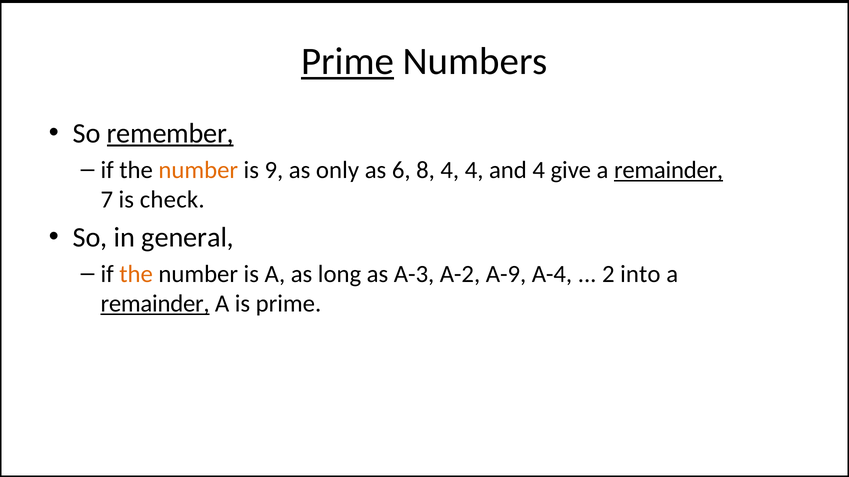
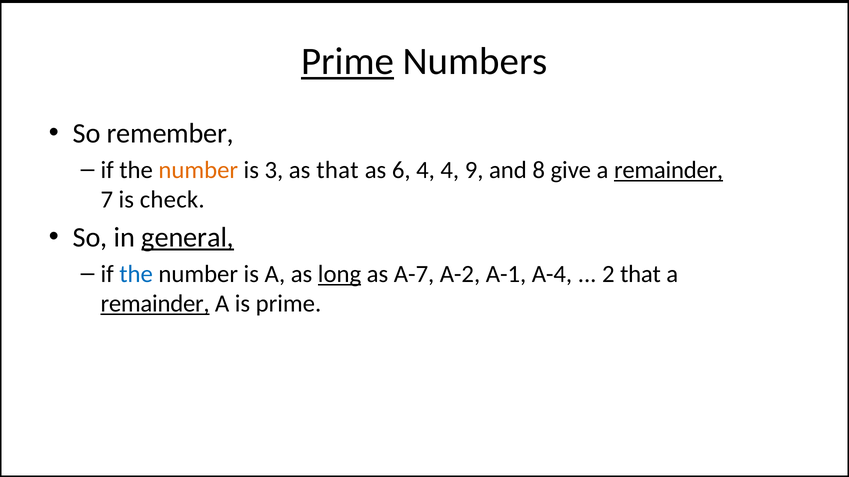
remember underline: present -> none (170, 134)
9: 9 -> 3 (274, 170)
as only: only -> that (337, 170)
6 8: 8 -> 4 (426, 170)
4 4: 4 -> 9 (474, 170)
and 4: 4 -> 8 (539, 170)
general underline: none -> present (188, 238)
the colour: orange -> blue (136, 274)
long underline: none -> present (340, 274)
A-3: A-3 -> A-7 (414, 274)
A-9: A-9 -> A-1 (506, 274)
2 into: into -> that (641, 274)
